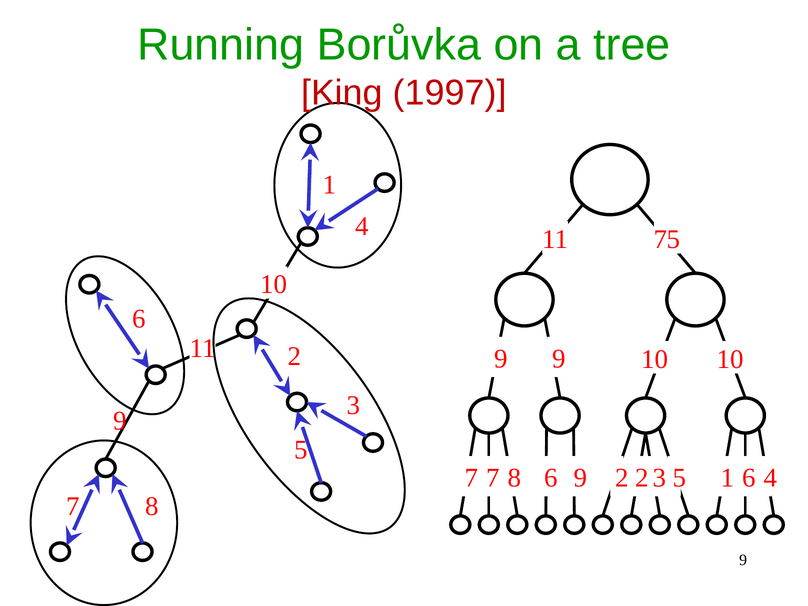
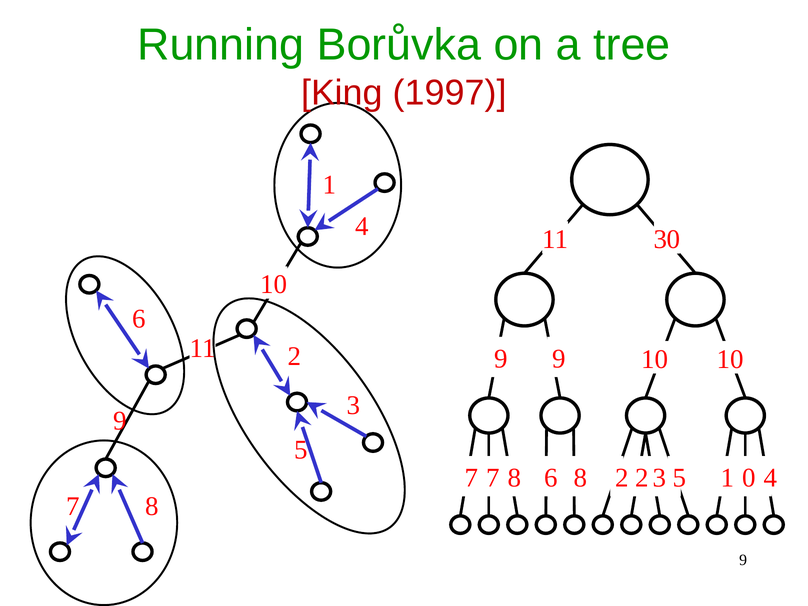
75: 75 -> 30 (667, 239)
8 6 9: 9 -> 8 (581, 478)
1 6: 6 -> 0 (749, 478)
